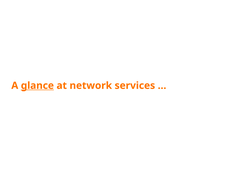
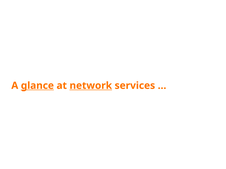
network underline: none -> present (91, 86)
